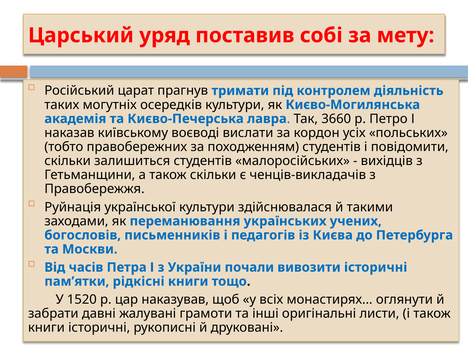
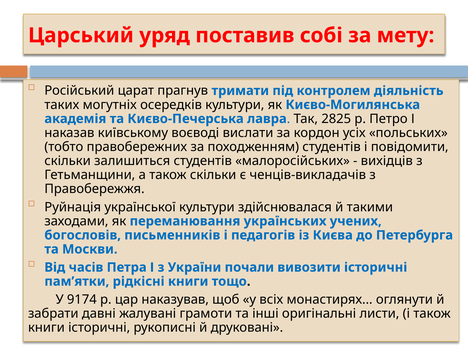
3660: 3660 -> 2825 (336, 119)
1520: 1520 -> 9174 (82, 300)
